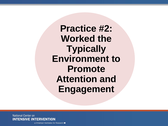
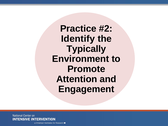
Worked: Worked -> Identify (78, 39)
